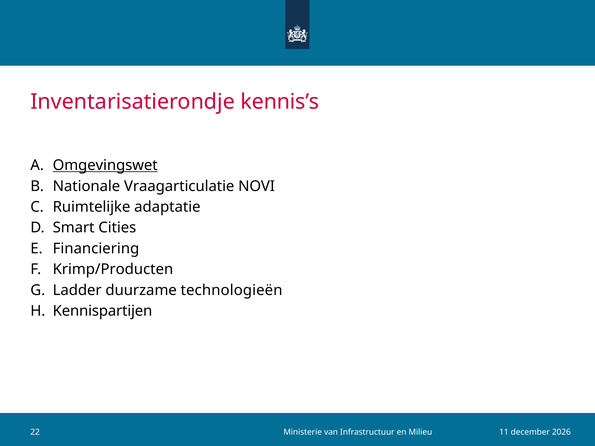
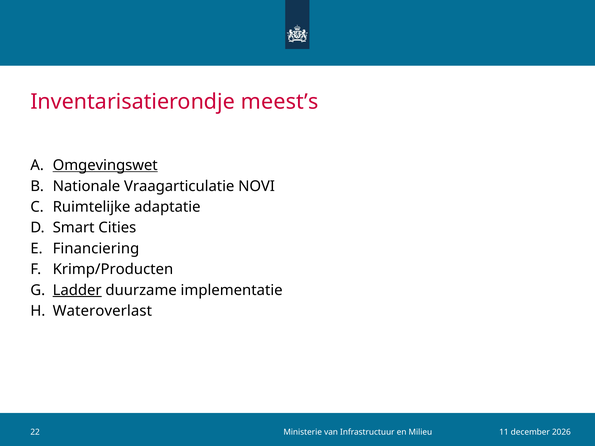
kennis’s: kennis’s -> meest’s (280, 102)
Ladder underline: none -> present (77, 290)
technologieën: technologieën -> implementatie (232, 290)
Kennispartijen: Kennispartijen -> Wateroverlast (102, 311)
